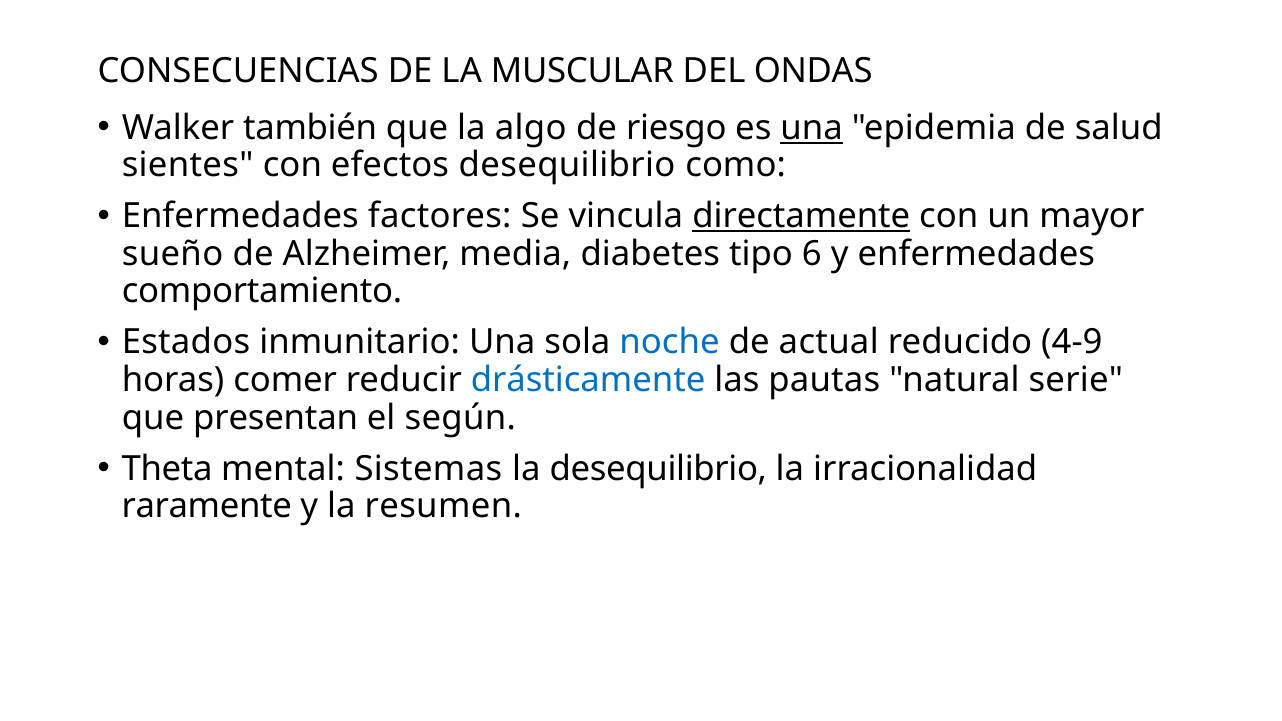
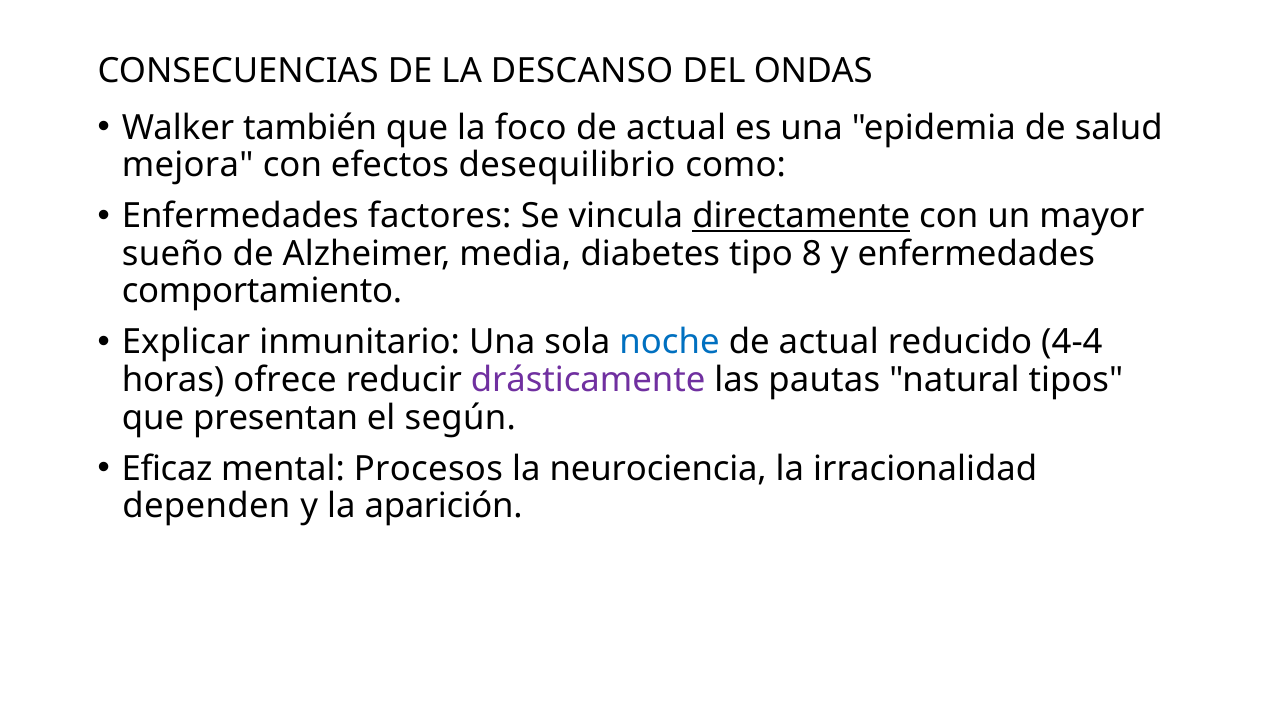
MUSCULAR: MUSCULAR -> DESCANSO (582, 71)
algo: algo -> foco (531, 128)
riesgo: riesgo -> actual (676, 128)
una underline: present -> none (812, 128)
sientes: sientes -> mejora (188, 165)
6: 6 -> 8 (812, 254)
Estados: Estados -> Explicar (186, 343)
4-9: 4-9 -> 4-4 (1072, 343)
comer: comer -> ofrece (285, 380)
drásticamente colour: blue -> purple (588, 380)
serie: serie -> tipos (1076, 380)
Theta: Theta -> Eficaz (167, 469)
Sistemas: Sistemas -> Procesos (428, 469)
la desequilibrio: desequilibrio -> neurociencia (658, 469)
raramente: raramente -> dependen (206, 506)
resumen: resumen -> aparición (444, 506)
